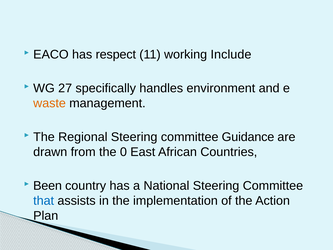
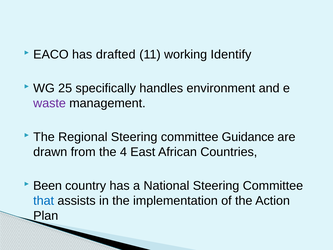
respect: respect -> drafted (116, 54)
Include: Include -> Identify (231, 54)
27: 27 -> 25 (65, 88)
waste colour: orange -> purple (50, 103)
0: 0 -> 4 (123, 152)
